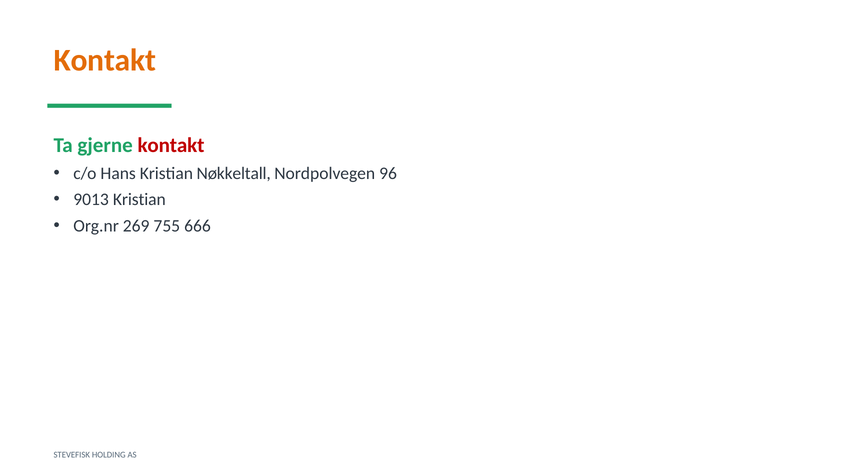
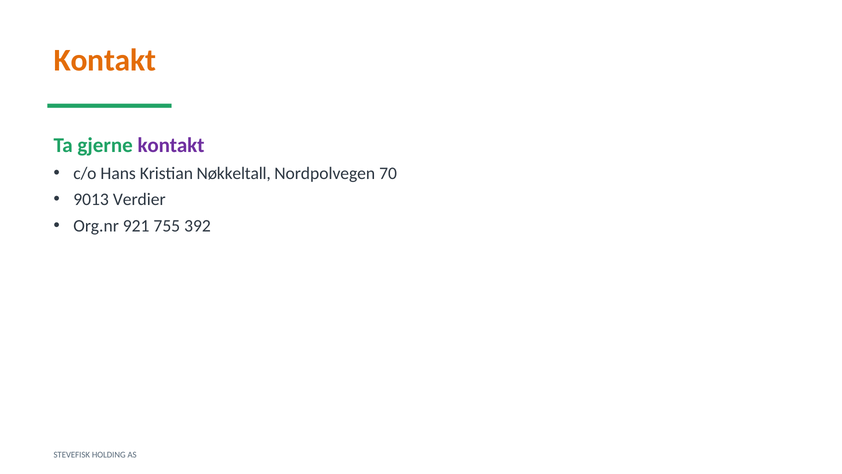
kontakt colour: red -> purple (171, 145)
96: 96 -> 70 (388, 173)
9013 Kristian: Kristian -> Verdier (139, 199)
269: 269 -> 921 (136, 226)
666: 666 -> 392 (197, 226)
